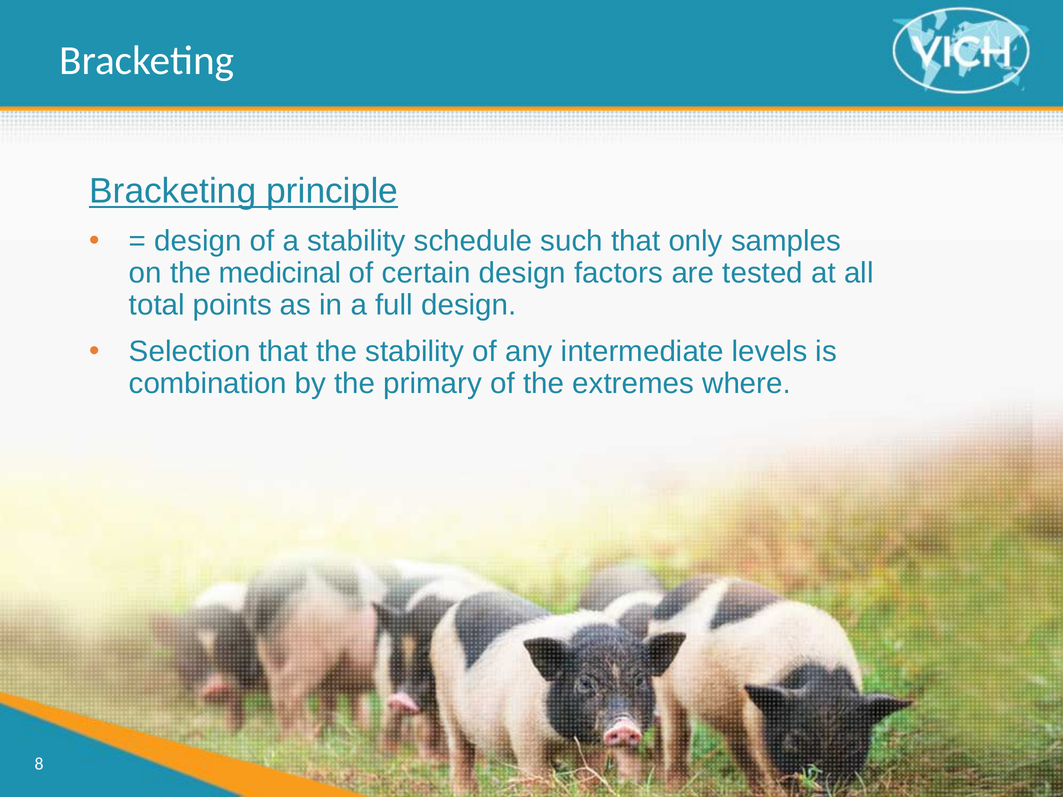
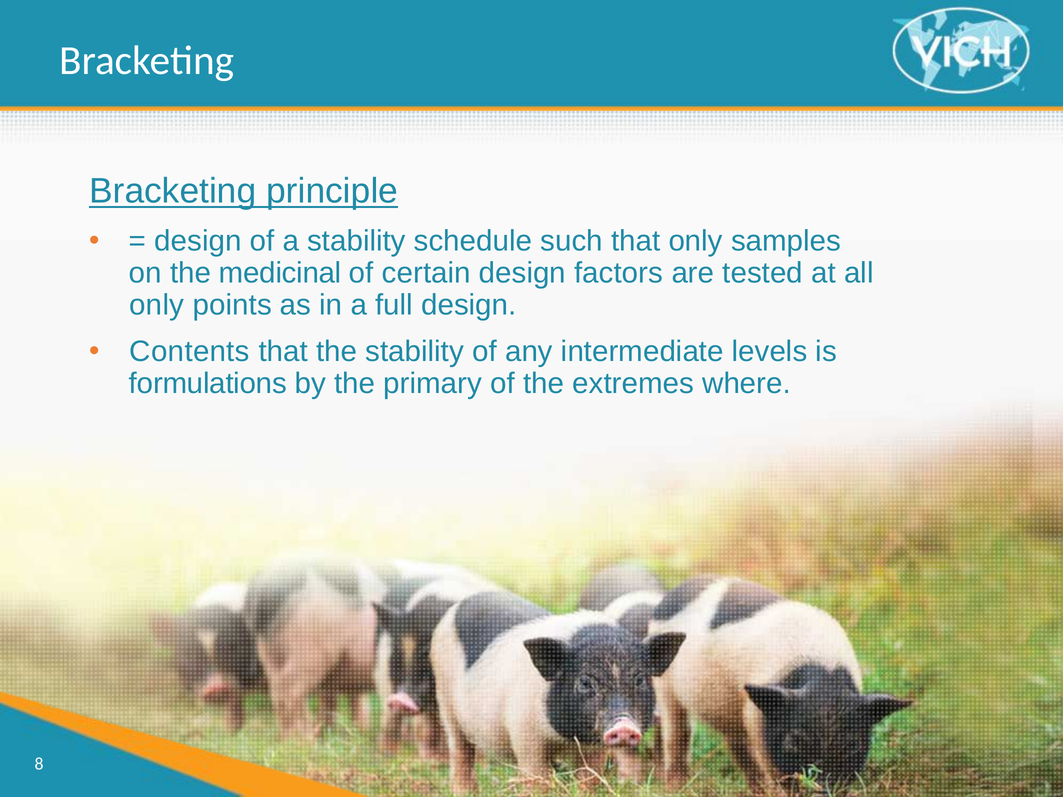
total: total -> only (157, 305)
Selection: Selection -> Contents (190, 352)
combination: combination -> formulations (208, 384)
